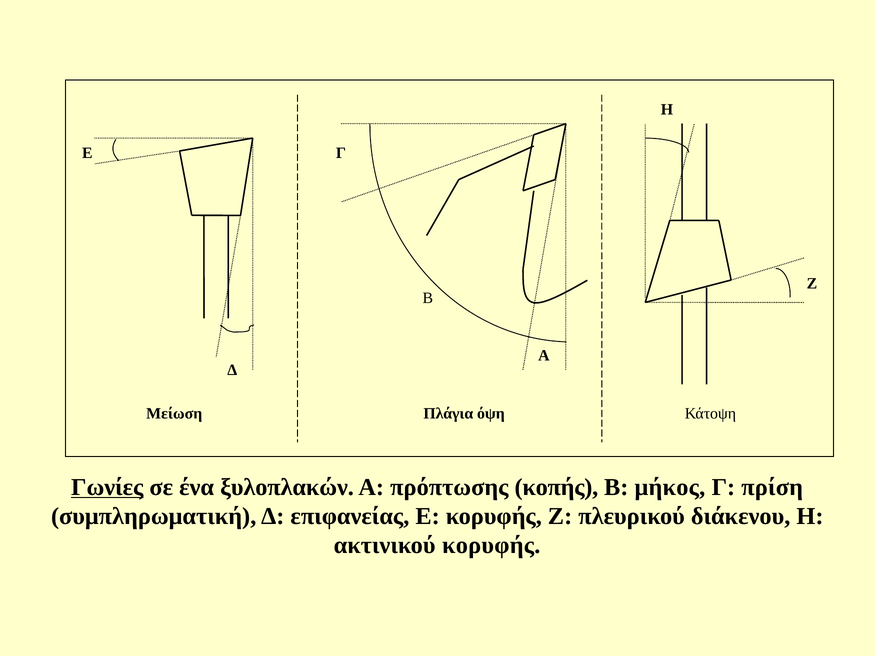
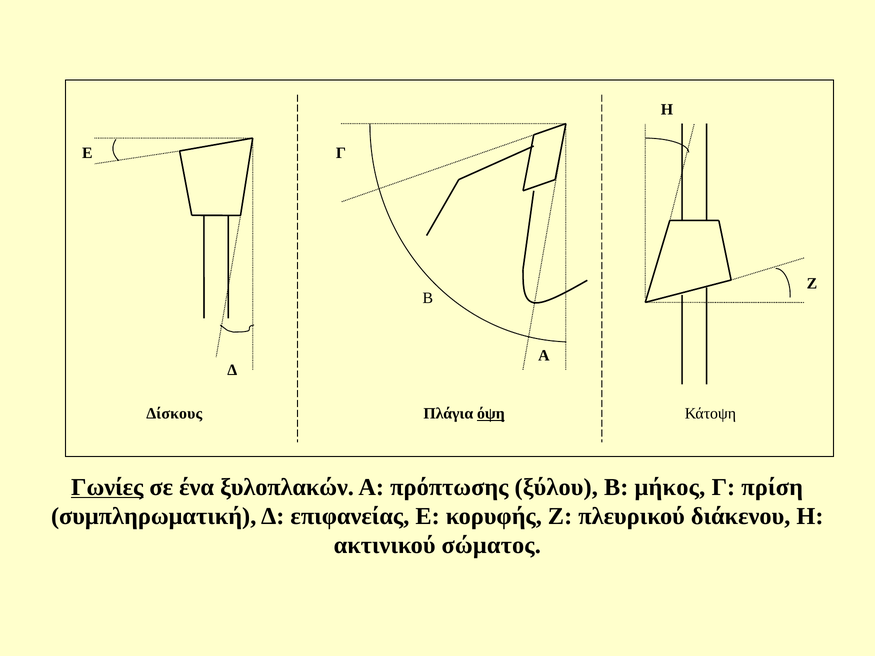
Μείωση: Μείωση -> Δίσκους (174, 414)
όψη underline: none -> present (491, 414)
κοπής: κοπής -> ξύλου (556, 487)
ακτινικού κορυφής: κορυφής -> σώματος (491, 546)
